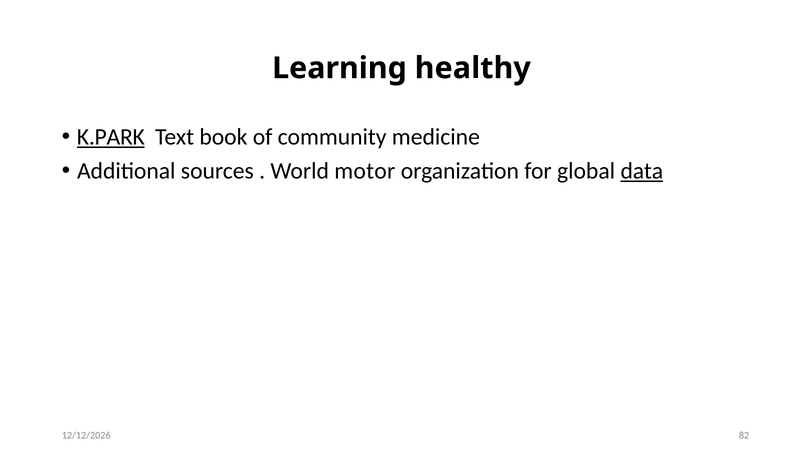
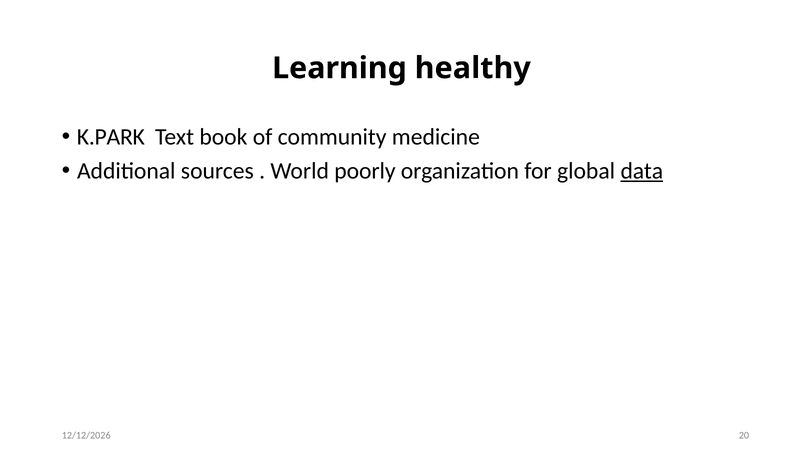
K.PARK underline: present -> none (111, 137)
motor: motor -> poorly (365, 171)
82: 82 -> 20 (744, 436)
